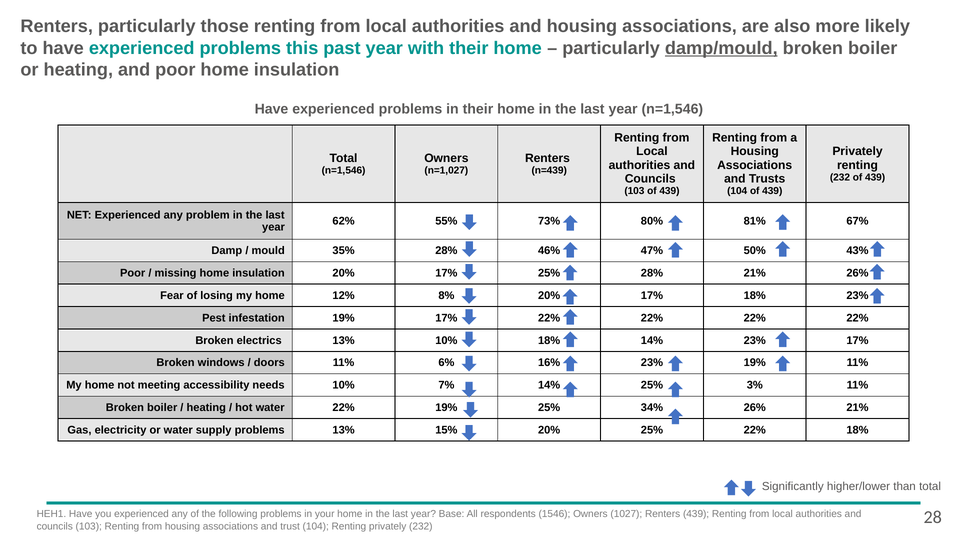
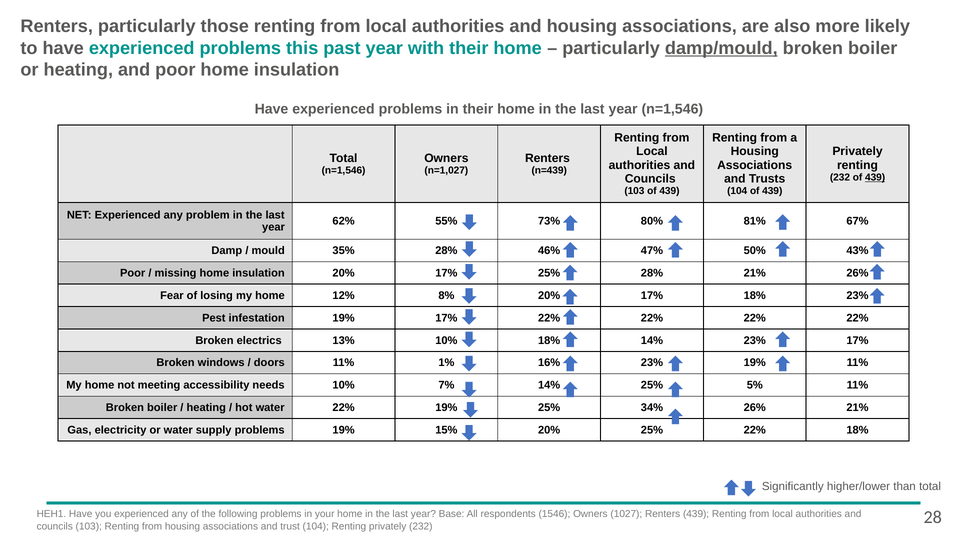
439 underline: none -> present (875, 177)
6%: 6% -> 1% (446, 363)
3%: 3% -> 5% (755, 385)
problems 13%: 13% -> 19% (344, 430)
